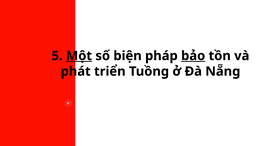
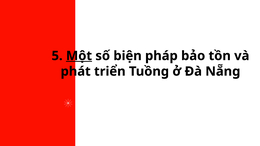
bảo underline: present -> none (193, 56)
